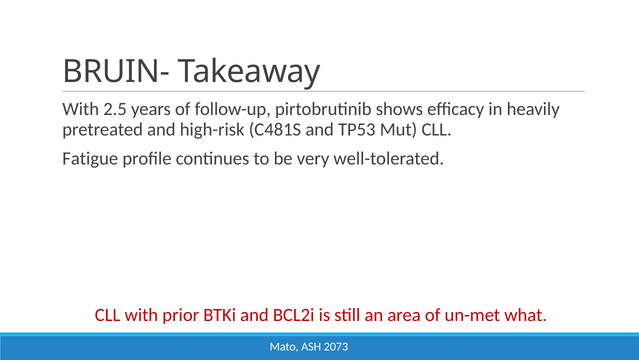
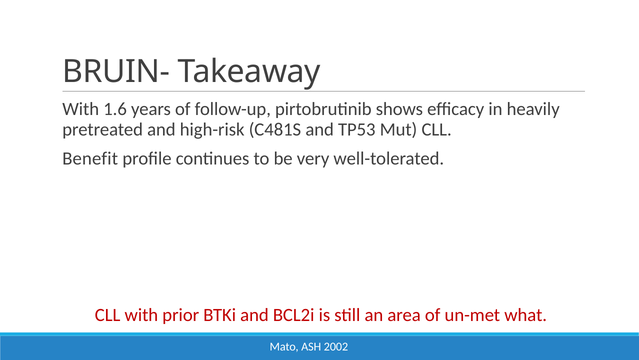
2.5: 2.5 -> 1.6 (115, 109)
Fatigue: Fatigue -> Benefit (90, 159)
2073: 2073 -> 2002 (336, 346)
